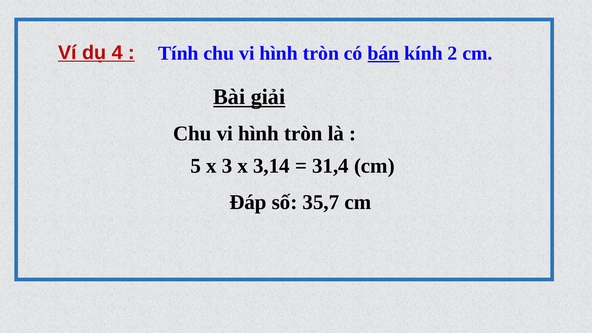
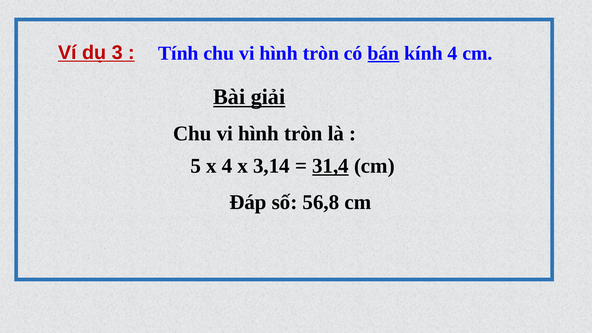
4: 4 -> 3 (117, 53)
kính 2: 2 -> 4 (453, 53)
x 3: 3 -> 4 (227, 166)
31,4 underline: none -> present (331, 166)
35,7: 35,7 -> 56,8 (321, 202)
